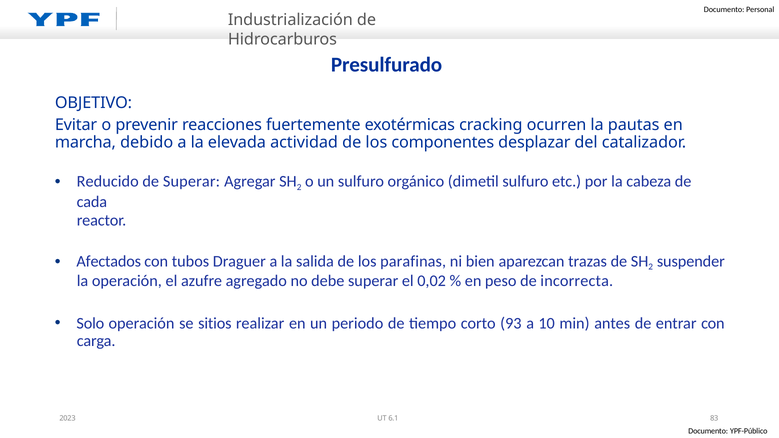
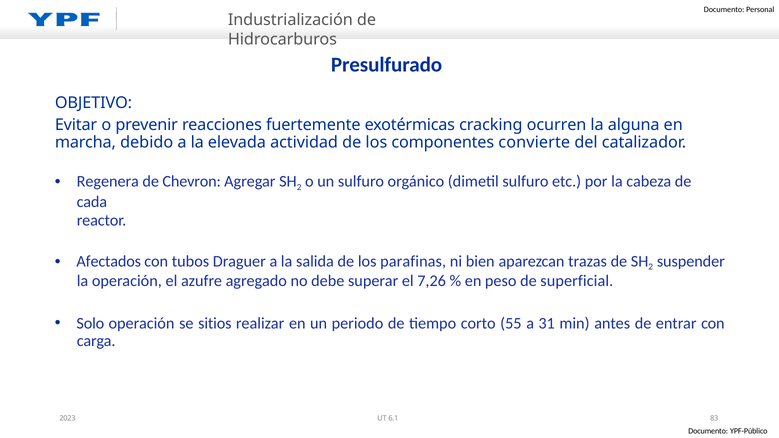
pautas: pautas -> alguna (634, 125)
desplazar: desplazar -> convierte (534, 142)
Reducido: Reducido -> Regenera (108, 182)
de Superar: Superar -> Chevron (192, 182)
0,02: 0,02 -> 7,26 (432, 281)
incorrecta: incorrecta -> superficial (577, 281)
93: 93 -> 55 (511, 323)
10: 10 -> 31 (547, 323)
